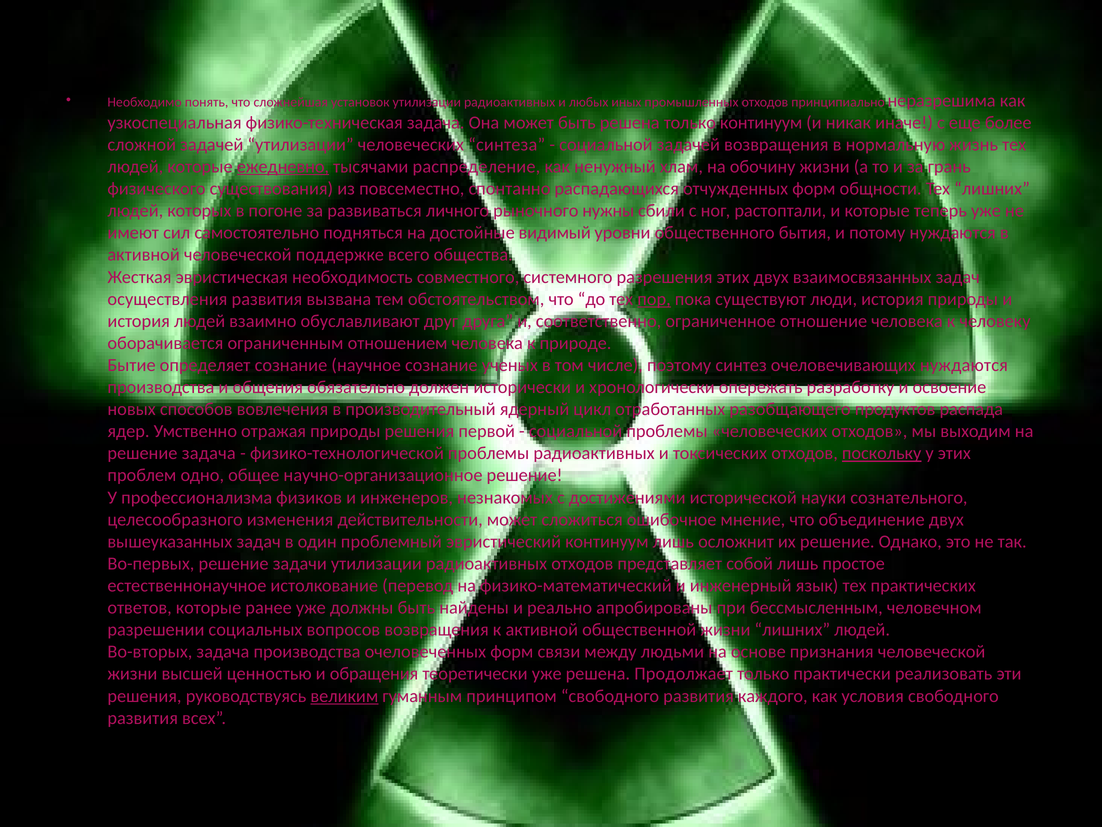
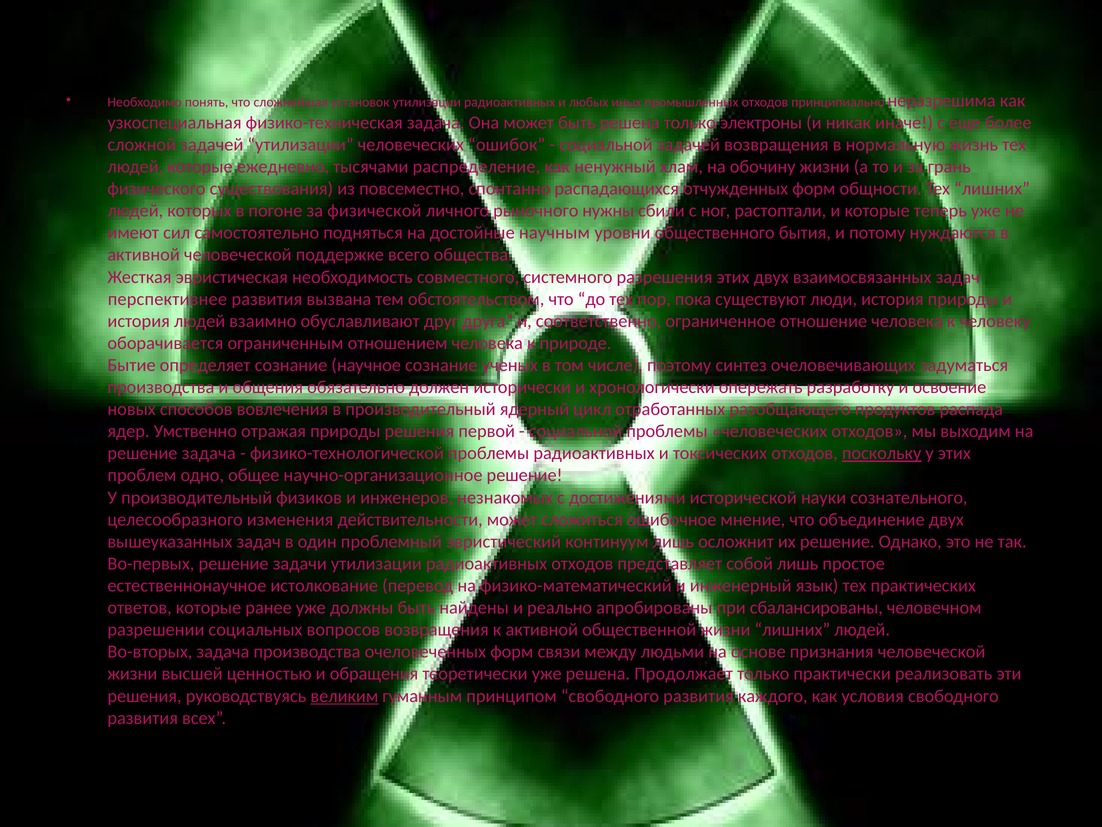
только континуум: континуум -> электроны (761, 122)
синтеза: синтеза -> ошибок (507, 145)
ежедневно underline: present -> none (283, 167)
развиваться: развиваться -> физической (374, 211)
видимый: видимый -> научным (554, 233)
осуществления: осуществления -> перспективнее (167, 299)
пор underline: present -> none (654, 299)
очеловечивающих нуждаются: нуждаются -> задуматься (964, 365)
У профессионализма: профессионализма -> производительный (197, 497)
бессмысленным: бессмысленным -> сбалансированы (816, 607)
